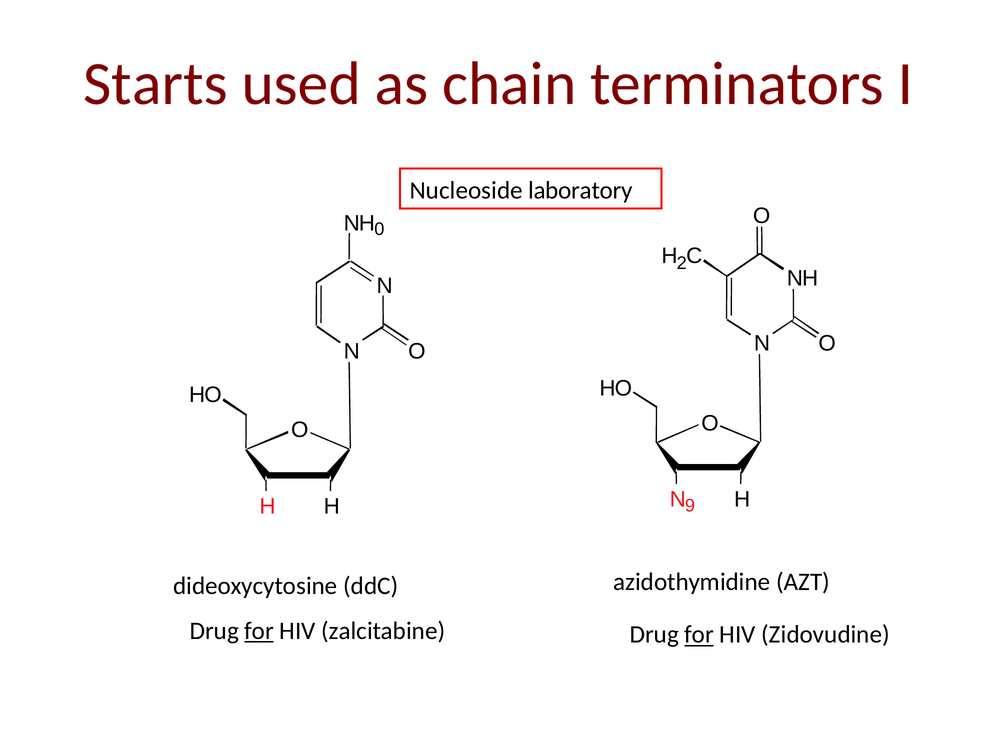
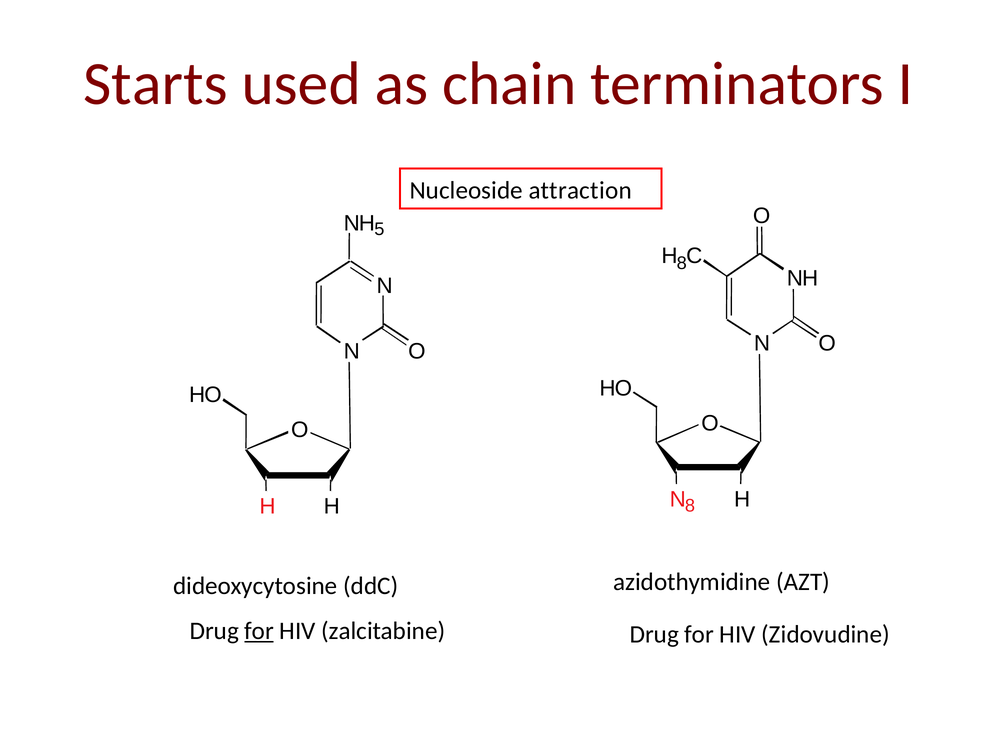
laboratory: laboratory -> attraction (580, 190)
0: 0 -> 5 (379, 229)
H 2: 2 -> 8 (682, 263)
N 9: 9 -> 8 (690, 506)
for underline: present -> none (699, 635)
